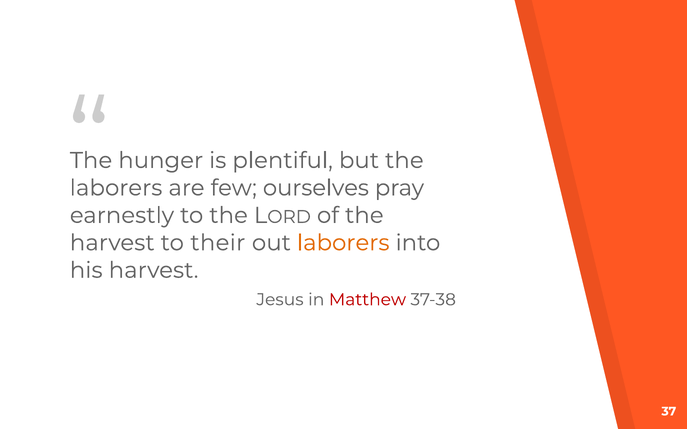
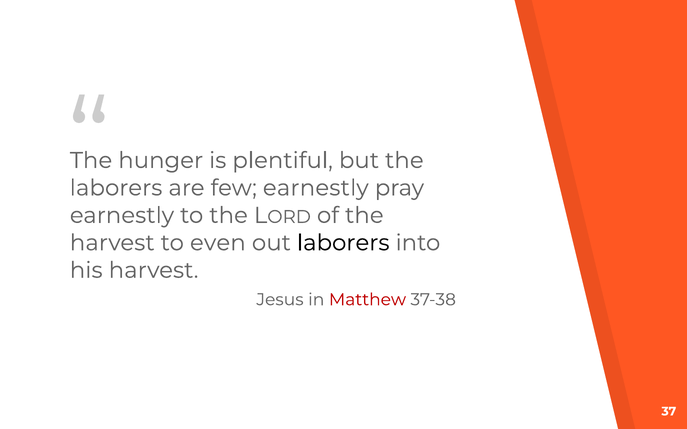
few ourselves: ourselves -> earnestly (316, 188)
their: their -> even (218, 243)
laborers colour: orange -> black (343, 243)
